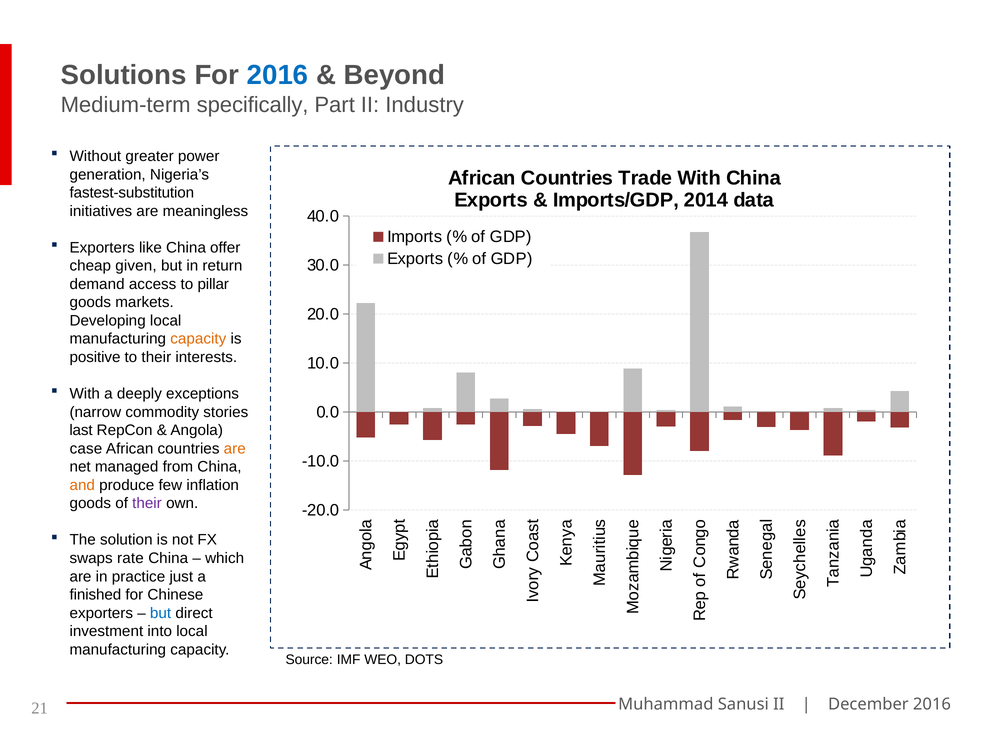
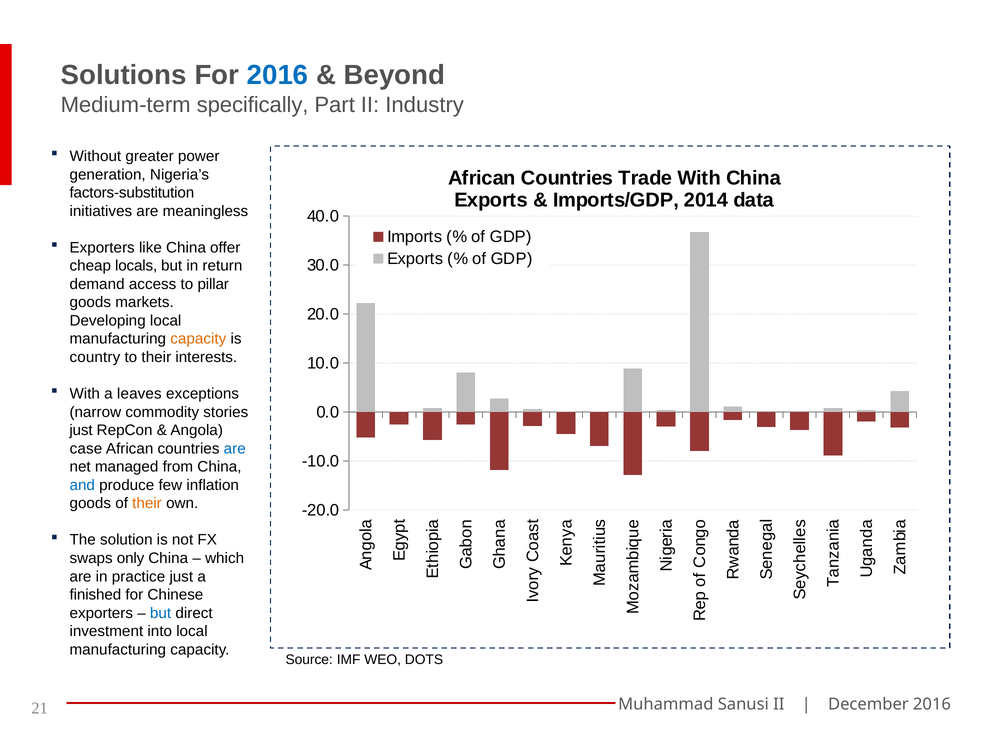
fastest-substitution: fastest-substitution -> factors-substitution (132, 193)
given: given -> locals (136, 266)
positive: positive -> country (95, 357)
deeply: deeply -> leaves (139, 394)
last: last -> just (81, 430)
are colour: orange -> blue (235, 449)
and colour: orange -> blue (82, 485)
their colour: purple -> orange (147, 503)
rate: rate -> only (131, 558)
